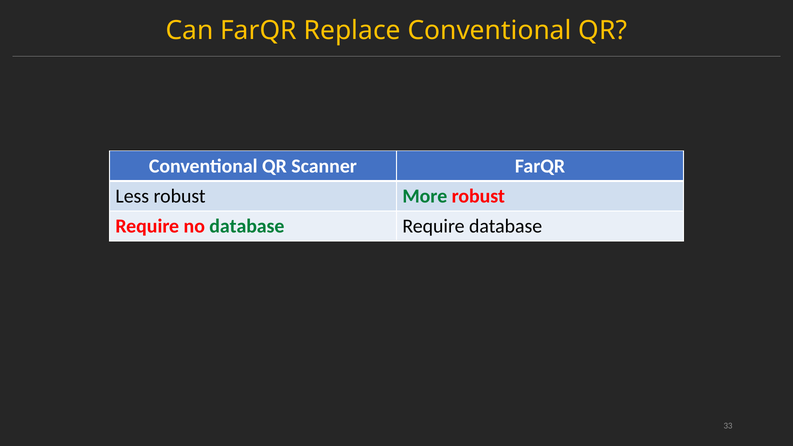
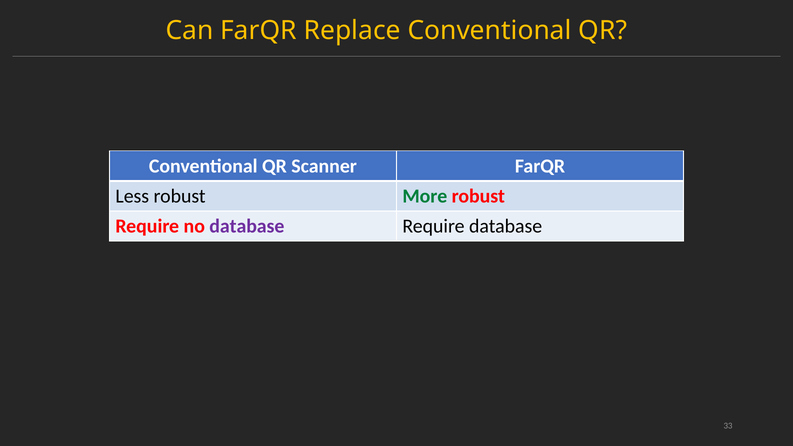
database colour: green -> purple (247, 226)
